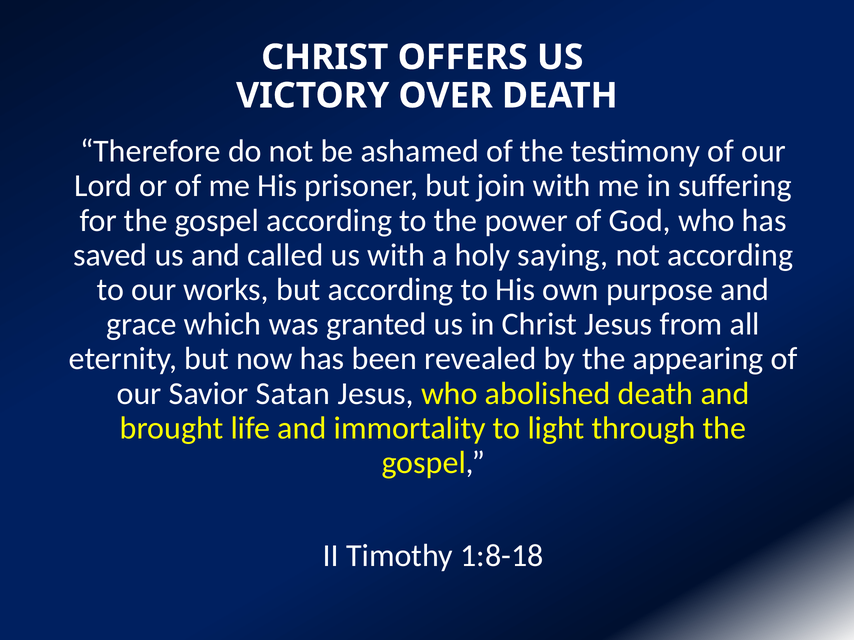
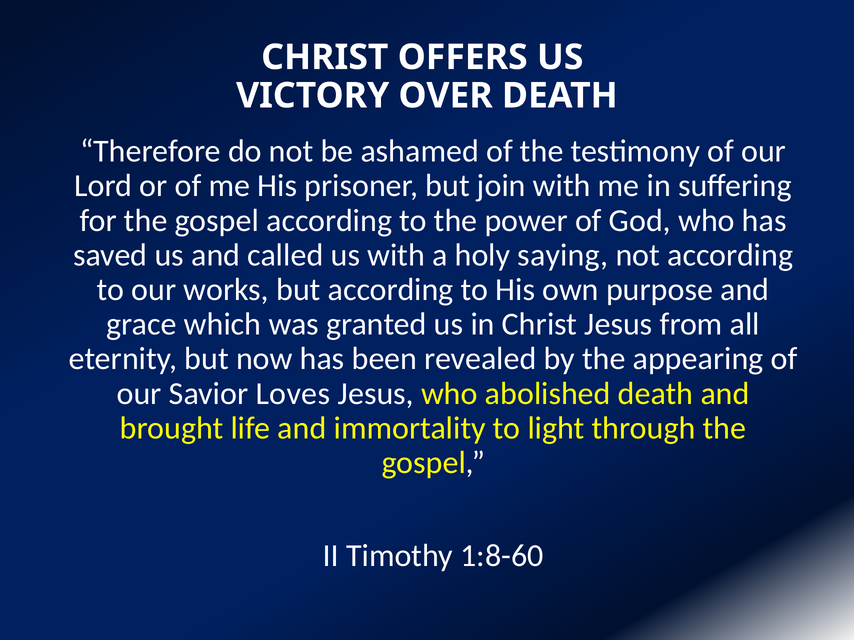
Satan: Satan -> Loves (293, 394)
1:8-18: 1:8-18 -> 1:8-60 (502, 556)
